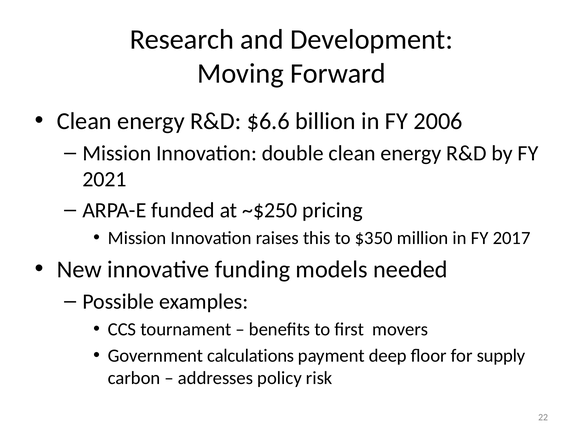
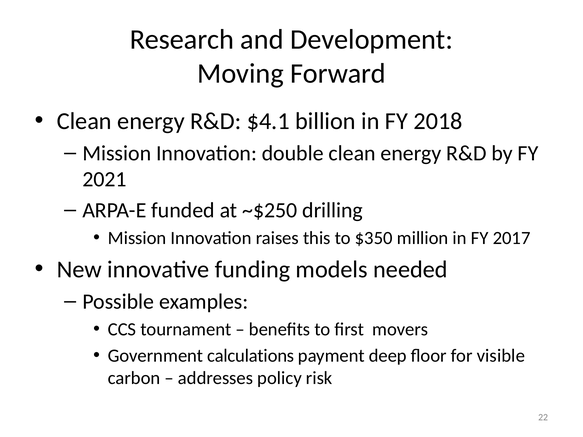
$6.6: $6.6 -> $4.1 (268, 121)
2006: 2006 -> 2018 (438, 121)
pricing: pricing -> drilling (333, 210)
supply: supply -> visible (501, 356)
